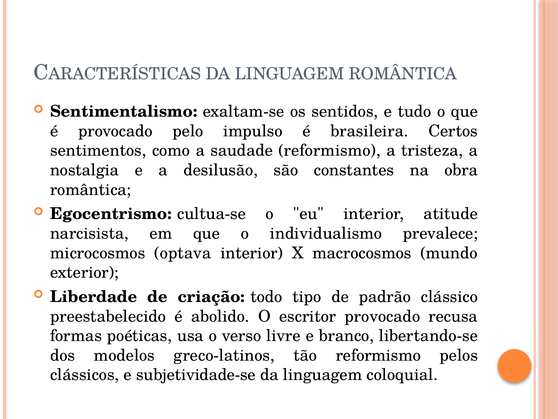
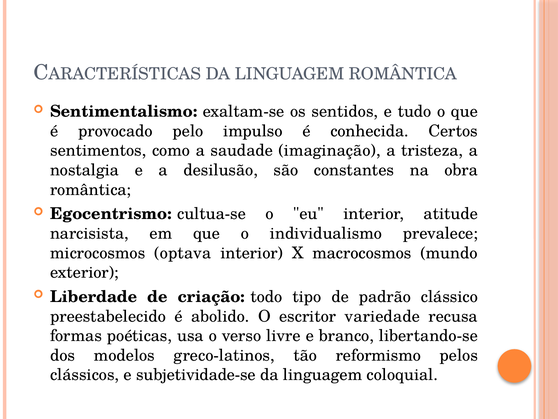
brasileira: brasileira -> conhecida (369, 131)
saudade reformismo: reformismo -> imaginação (330, 150)
escritor provocado: provocado -> variedade (382, 316)
